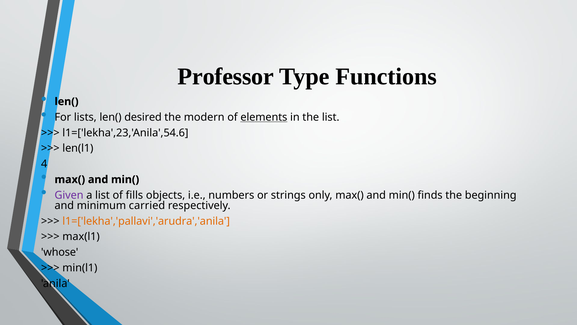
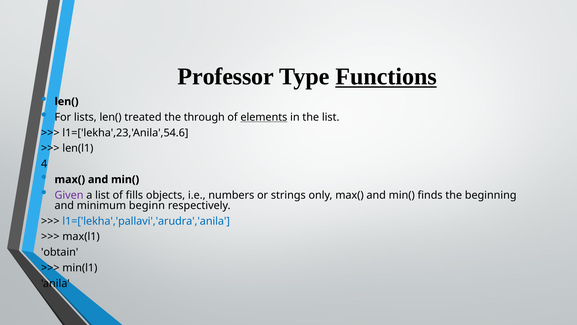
Functions underline: none -> present (386, 77)
desired: desired -> treated (143, 117)
modern: modern -> through (204, 117)
carried: carried -> beginn (147, 205)
l1=['lekha','pallavi','arudra','anila colour: orange -> blue (146, 221)
whose: whose -> obtain (60, 252)
